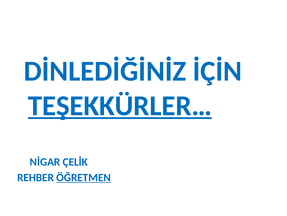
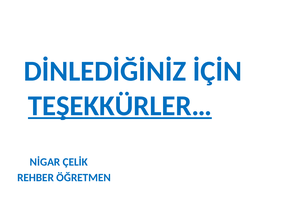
ÖĞRETMEN underline: present -> none (84, 177)
